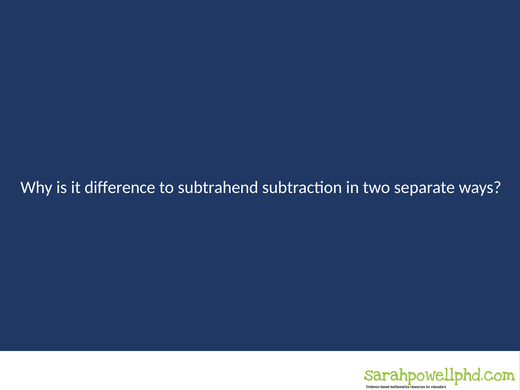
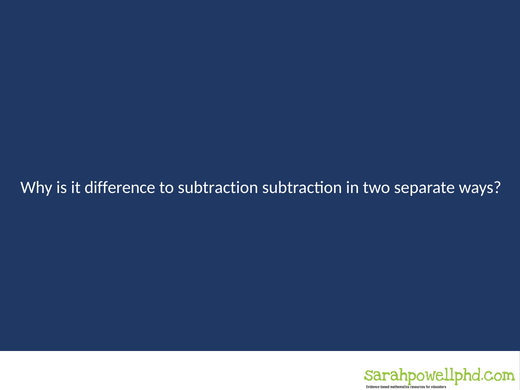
to subtrahend: subtrahend -> subtraction (218, 187)
